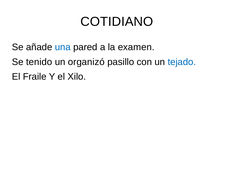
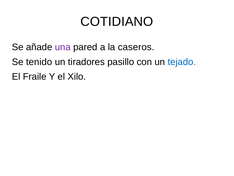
una colour: blue -> purple (63, 47)
examen: examen -> caseros (136, 47)
organizó: organizó -> tiradores (86, 62)
